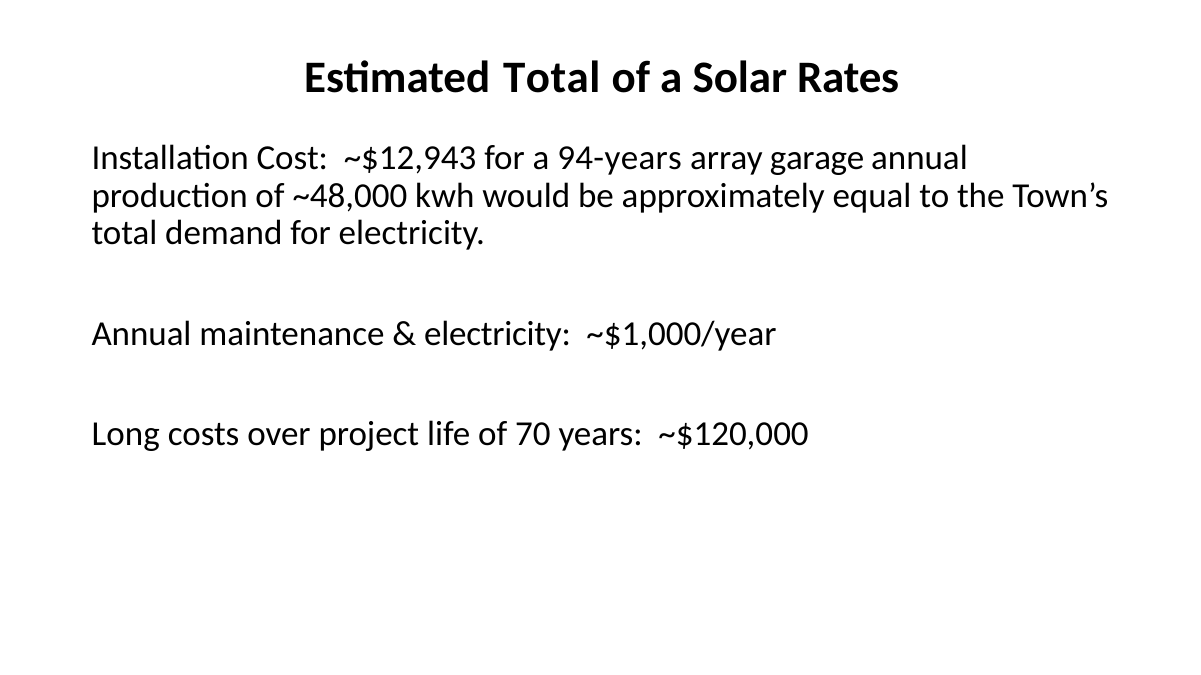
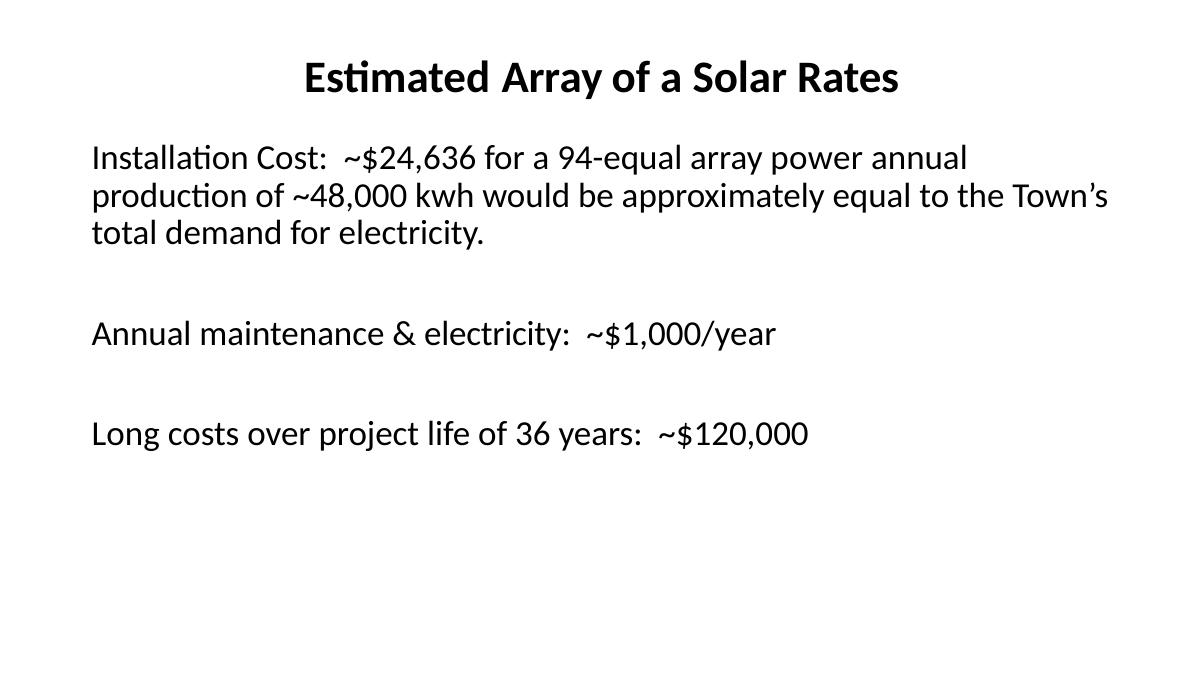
Estimated Total: Total -> Array (552, 78)
~$12,943: ~$12,943 -> ~$24,636 (410, 158)
94-years: 94-years -> 94-equal (620, 158)
garage: garage -> power (817, 158)
70: 70 -> 36 (533, 434)
